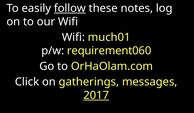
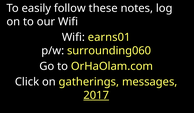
follow underline: present -> none (70, 8)
much01: much01 -> earns01 (109, 37)
requirement060: requirement060 -> surrounding060 (109, 51)
